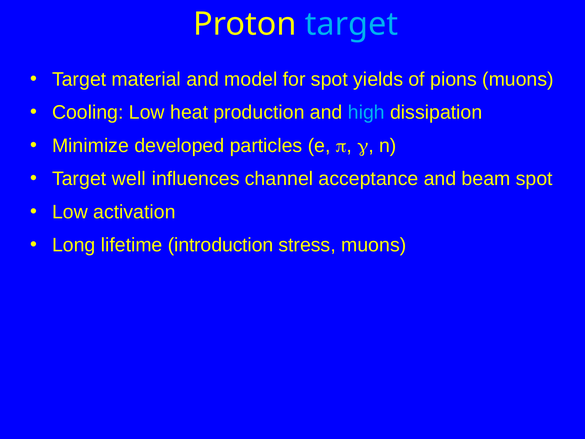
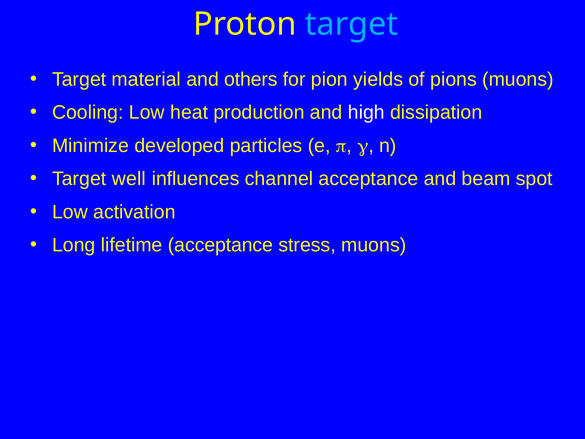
model: model -> others (251, 79)
for spot: spot -> pion (329, 79)
high colour: light blue -> white (366, 112)
lifetime introduction: introduction -> acceptance (221, 245)
